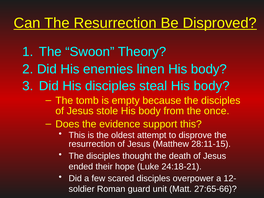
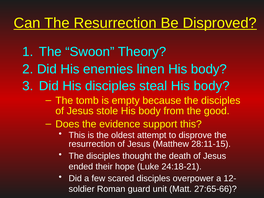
once: once -> good (217, 111)
